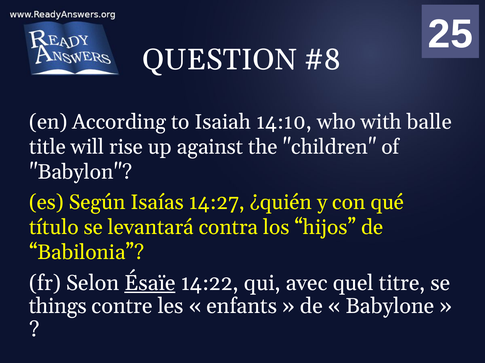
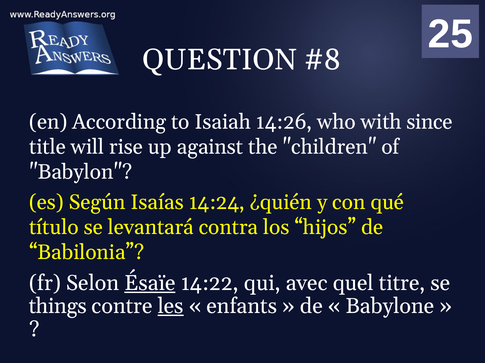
14:10: 14:10 -> 14:26 (284, 122)
balle: balle -> since (429, 122)
14:27: 14:27 -> 14:24 (217, 203)
les underline: none -> present (171, 307)
